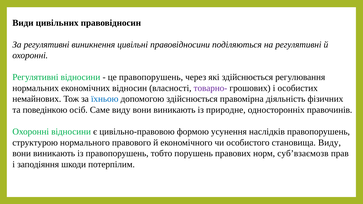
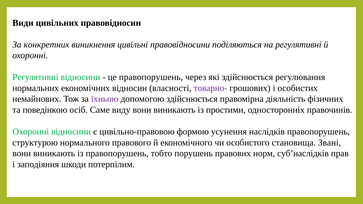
За регулятивні: регулятивні -> конкретних (47, 45)
їхньою colour: blue -> purple (105, 99)
природне: природне -> простими (226, 110)
становища Виду: Виду -> Звані (329, 143)
суб’взаємозв: суб’взаємозв -> суб’наслідків (303, 154)
